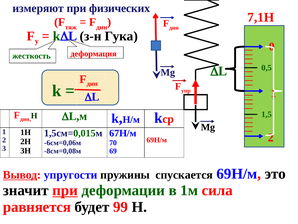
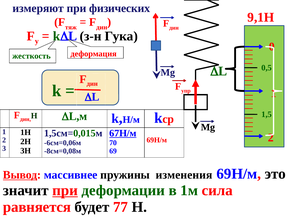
7,1Н: 7,1Н -> 9,1Н (261, 17)
67Н/м underline: none -> present (123, 133)
упругости: упругости -> массивнее (71, 174)
спускается: спускается -> изменения (184, 174)
99: 99 -> 77 (121, 206)
